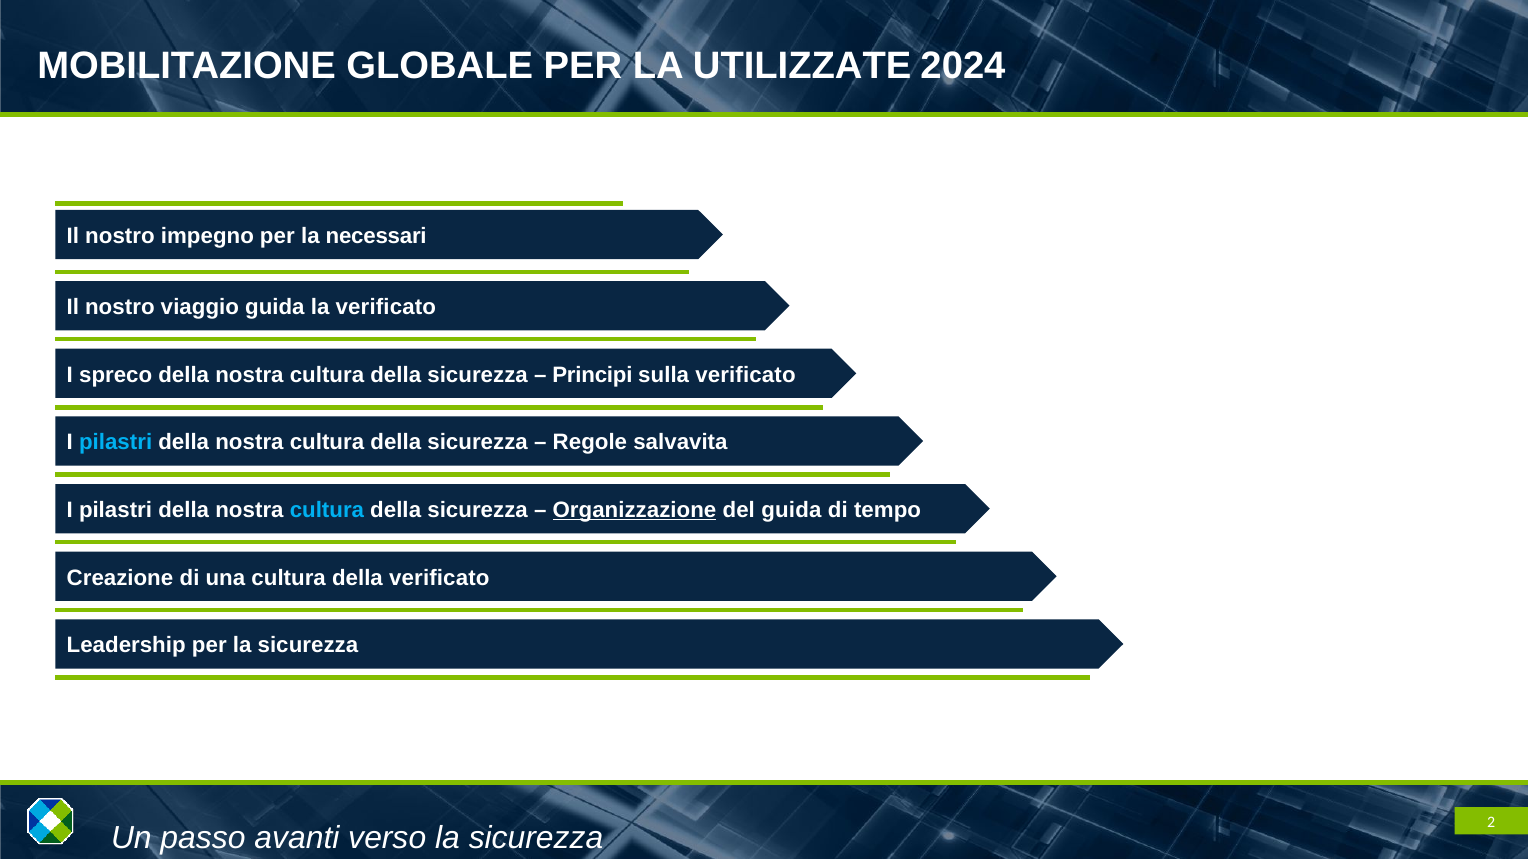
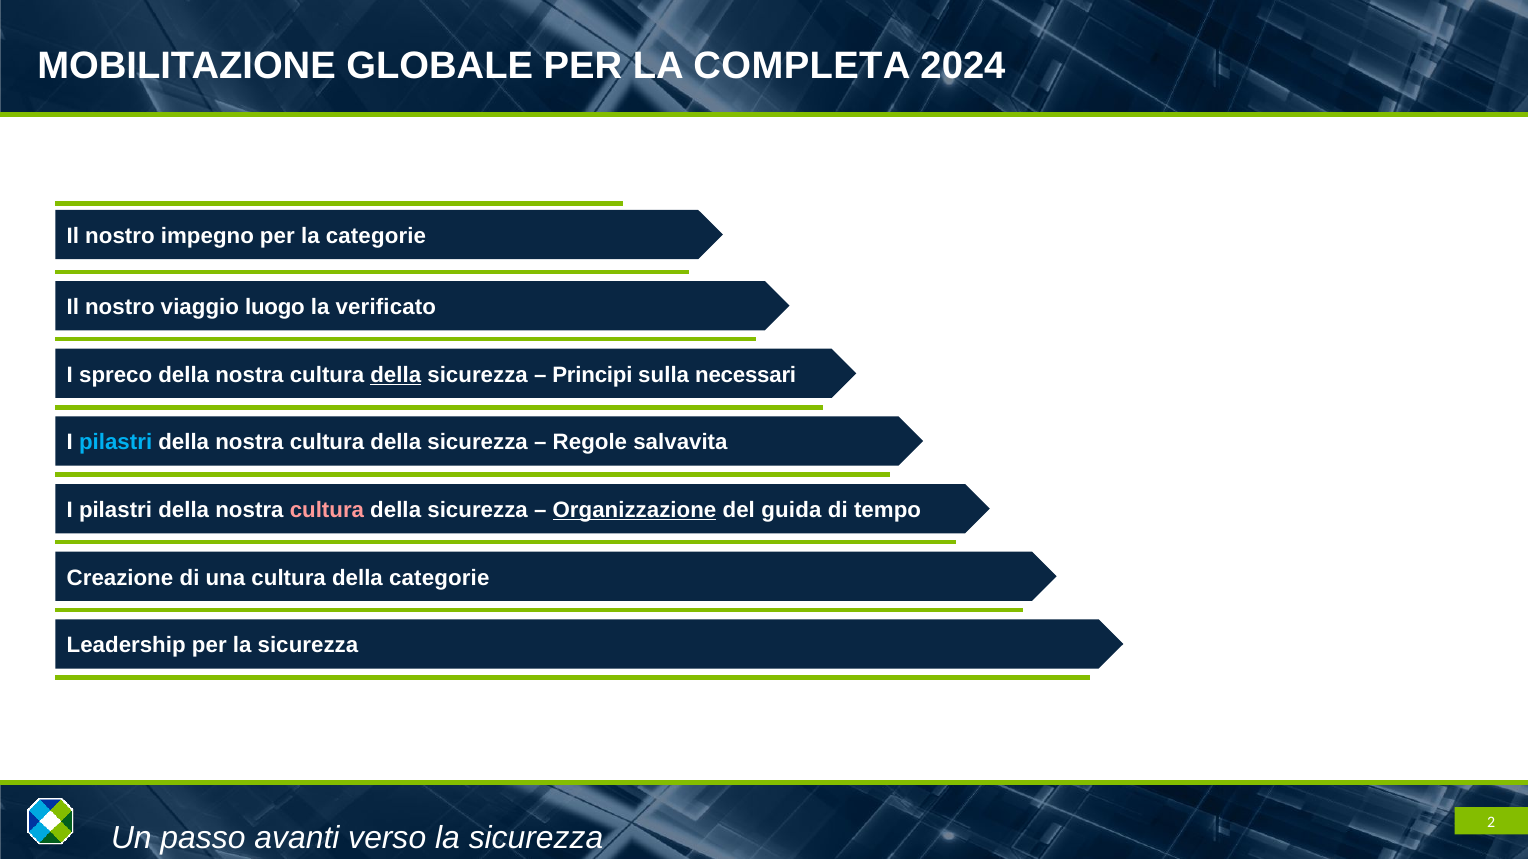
UTILIZZATE: UTILIZZATE -> COMPLETA (802, 66)
la necessari: necessari -> categorie (376, 236)
viaggio guida: guida -> luogo (275, 307)
della underline: none -> present (396, 375)
sulla verificato: verificato -> necessari (746, 375)
cultura colour: light blue -> pink (327, 510)
della verificato: verificato -> categorie (439, 578)
